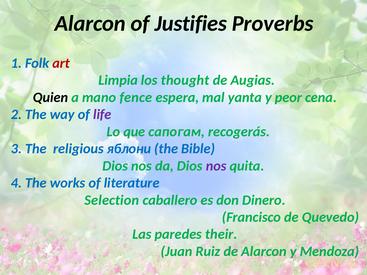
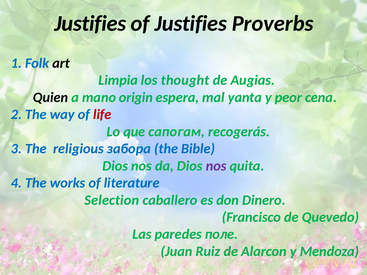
Alarcon: Alarcon -> Justifies (90, 24)
art colour: red -> black (61, 63)
fence: fence -> origin (136, 97)
life colour: purple -> red (102, 115)
яблони: яблони -> забора (129, 149)
their: their -> поле (221, 235)
